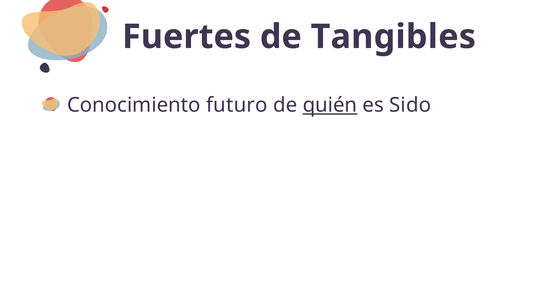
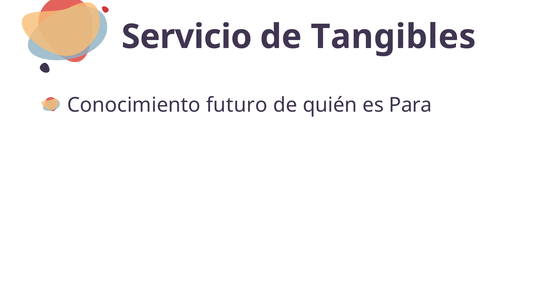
Fuertes: Fuertes -> Servicio (187, 37)
quién underline: present -> none (330, 105)
Sido: Sido -> Para (410, 105)
